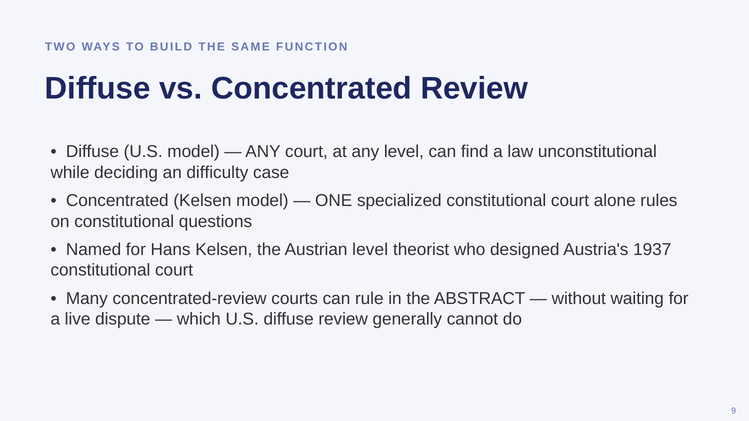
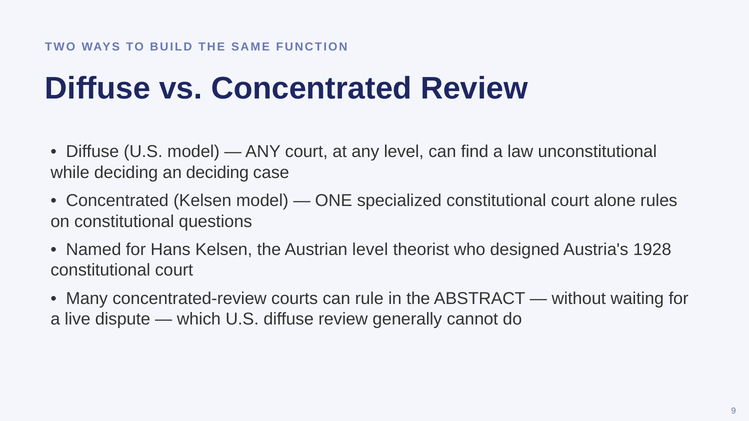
an difficulty: difficulty -> deciding (217, 173)
1937: 1937 -> 1928 (652, 250)
